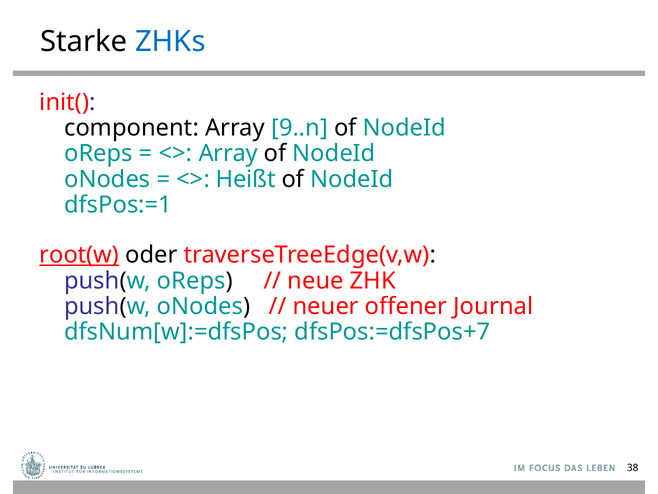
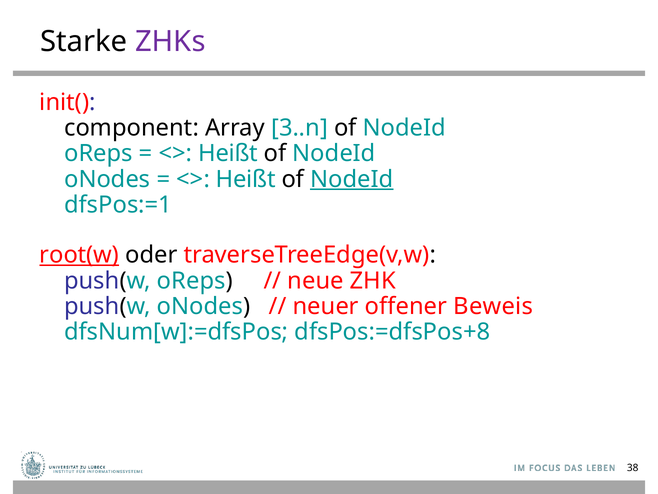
ZHKs colour: blue -> purple (170, 42)
9..n: 9..n -> 3..n (300, 128)
Array: Array -> Heißt (228, 153)
NodeId underline: none -> present (352, 179)
Journal: Journal -> Beweis (493, 306)
dfsPos:=dfsPos+7: dfsPos:=dfsPos+7 -> dfsPos:=dfsPos+8 (392, 332)
